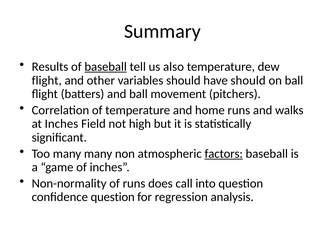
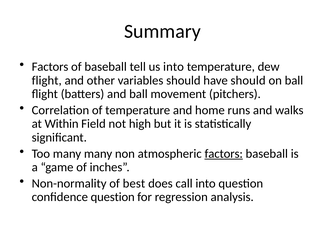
Results: Results -> Factors (50, 67)
baseball underline: present -> none (106, 67)
us also: also -> into (174, 67)
at Inches: Inches -> Within (62, 124)
of runs: runs -> best (134, 184)
